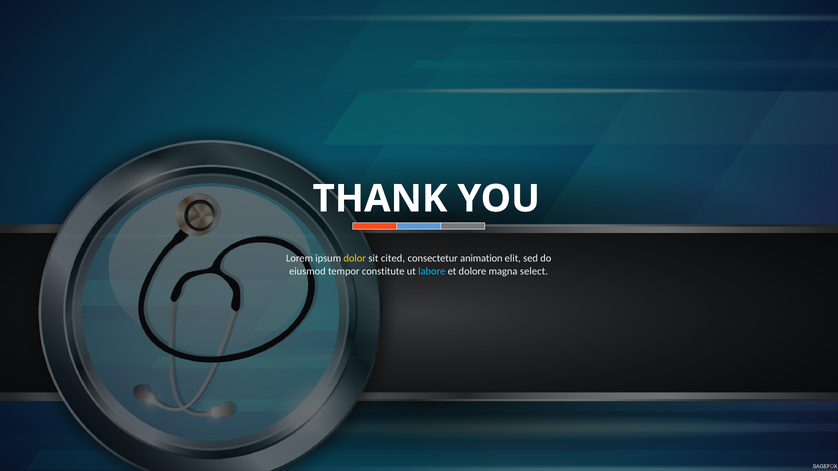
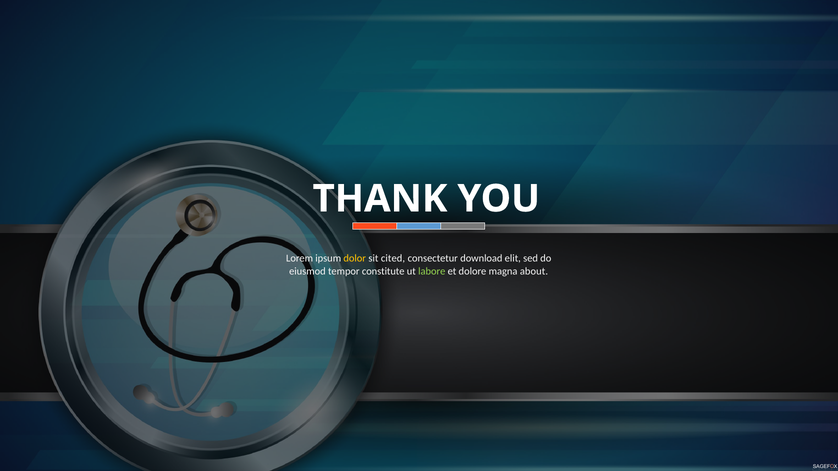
animation: animation -> download (481, 259)
labore colour: light blue -> light green (432, 271)
select: select -> about (534, 271)
